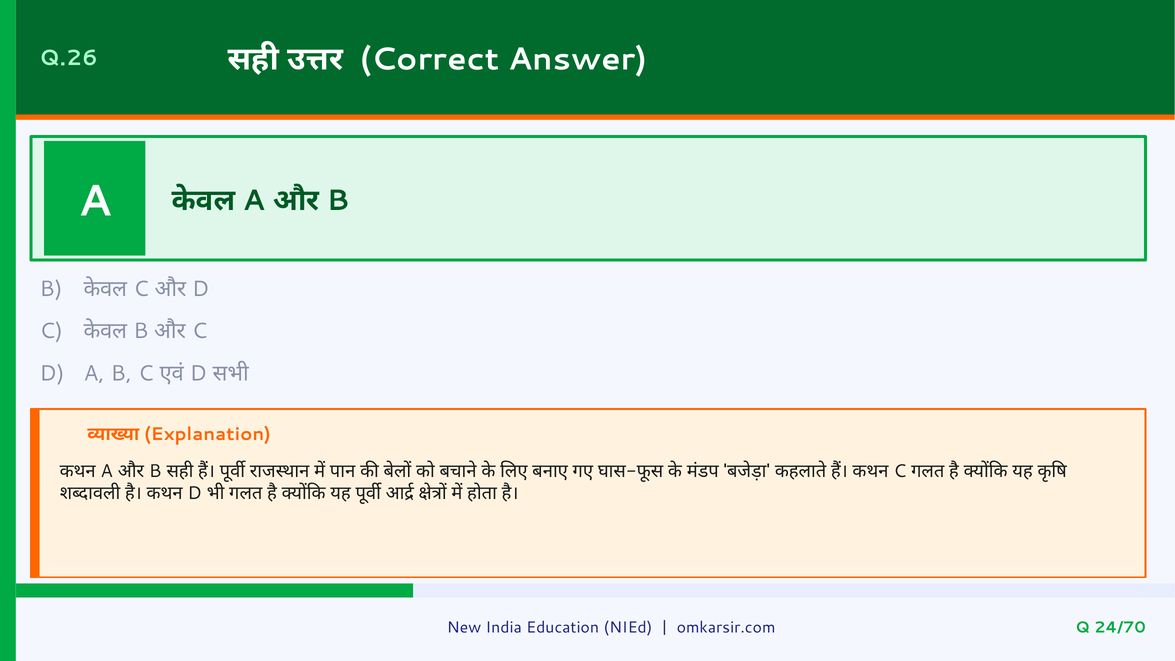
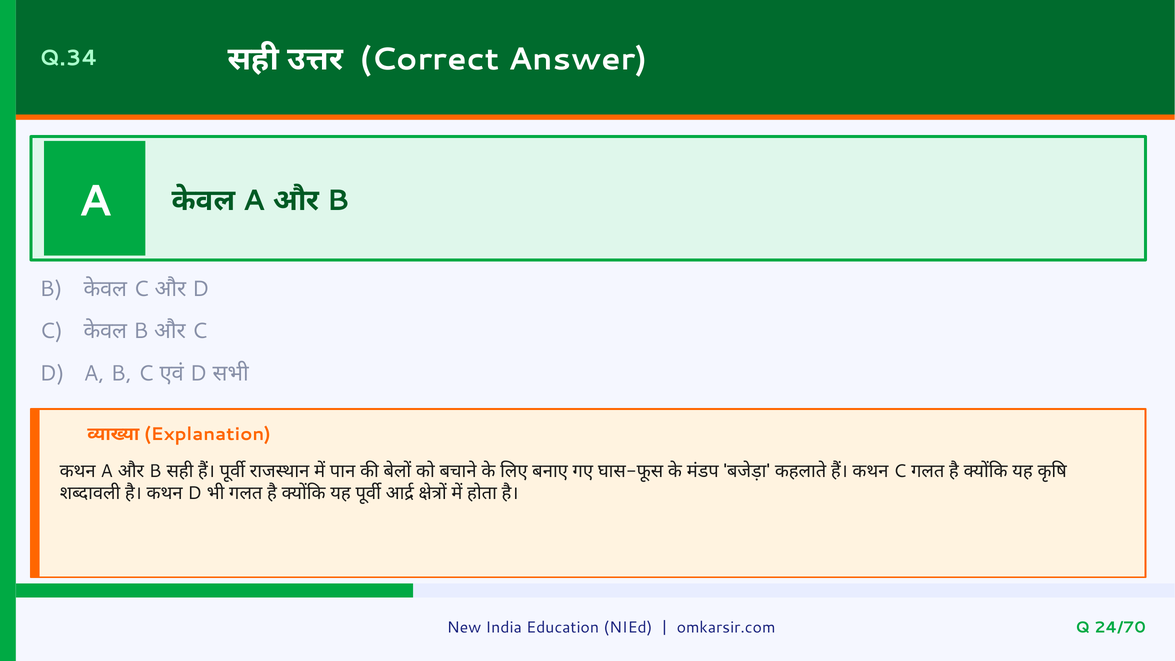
Q.26: Q.26 -> Q.34 (69, 58)
